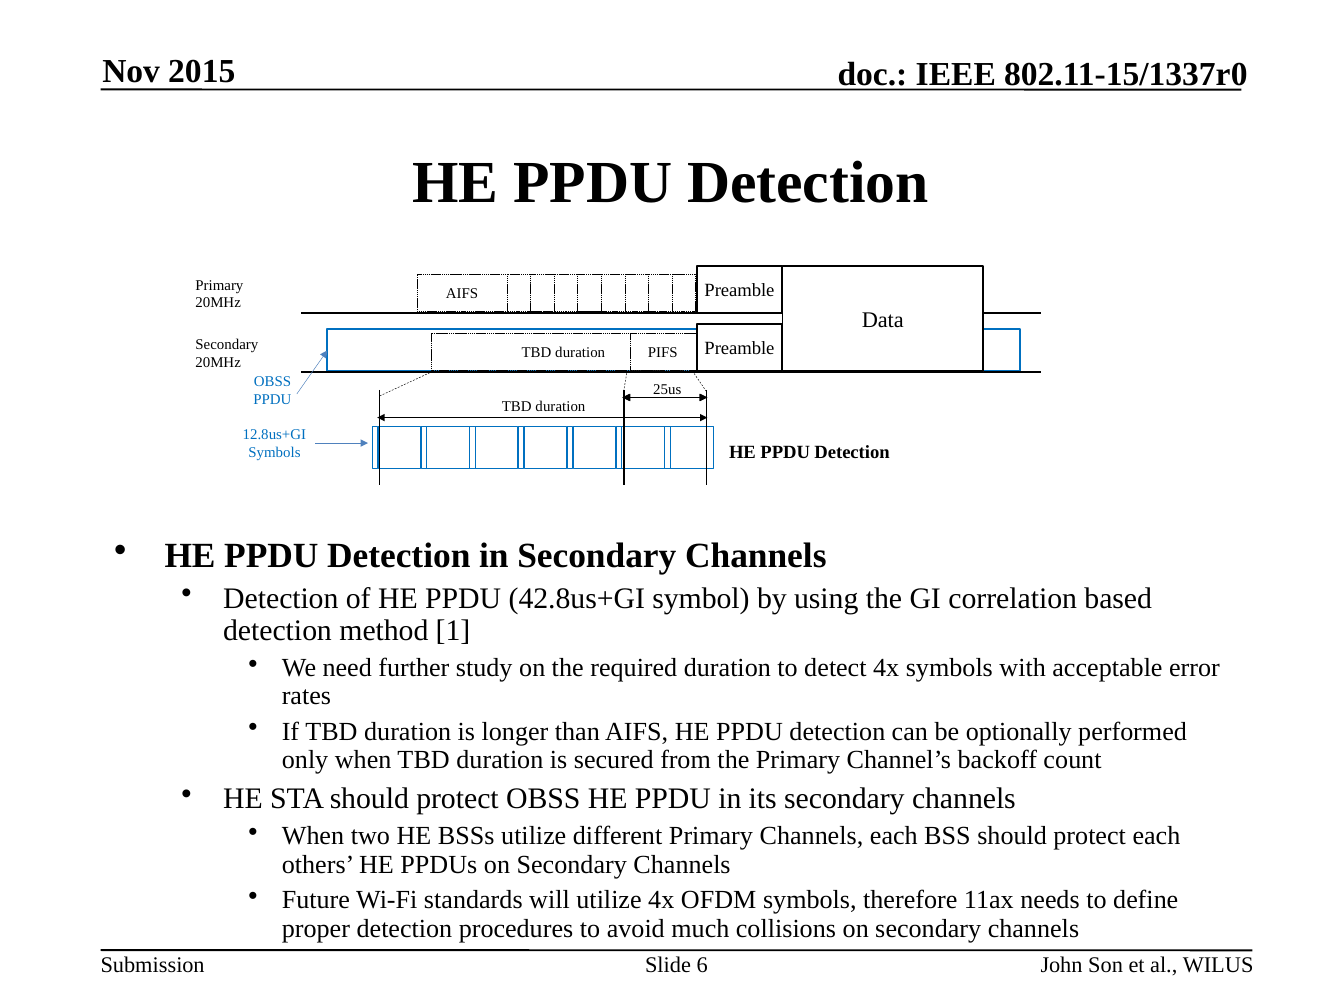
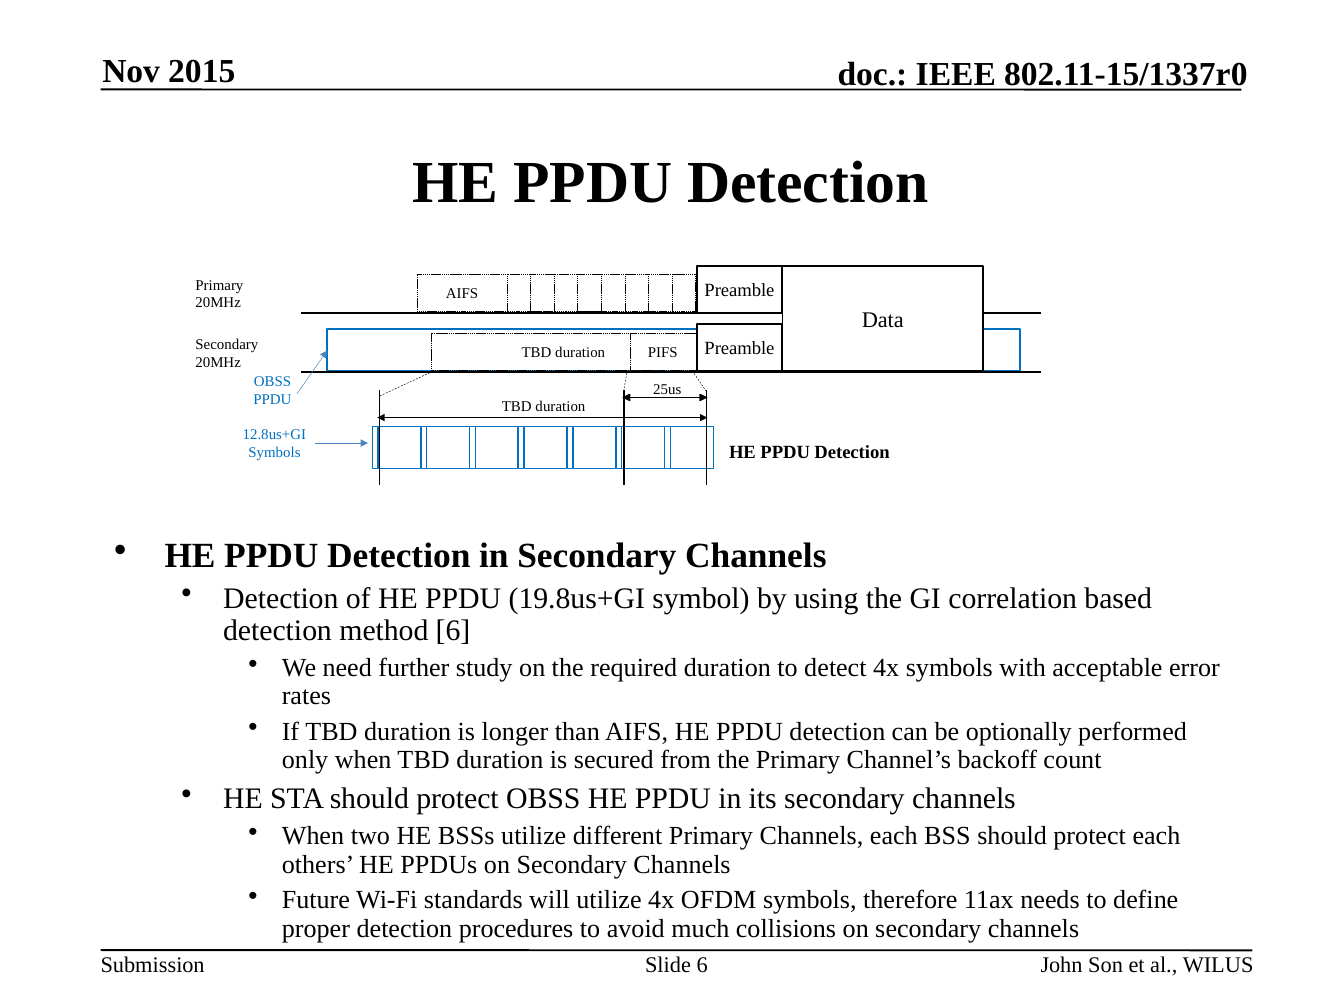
42.8us+GI: 42.8us+GI -> 19.8us+GI (577, 599)
method 1: 1 -> 6 (453, 631)
